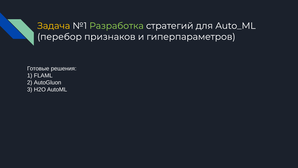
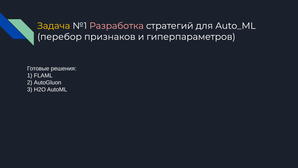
Разработка colour: light green -> pink (117, 26)
